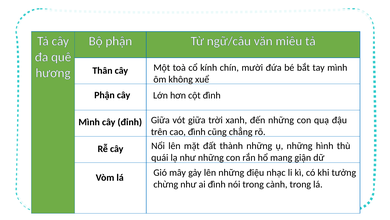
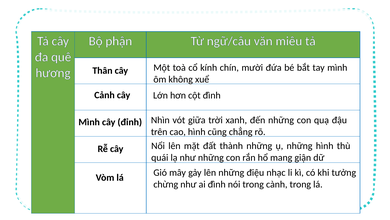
Phận: Phận -> Cảnh (104, 95)
đỉnh Giữa: Giữa -> Nhìn (160, 120)
cao đình: đình -> hình (197, 131)
